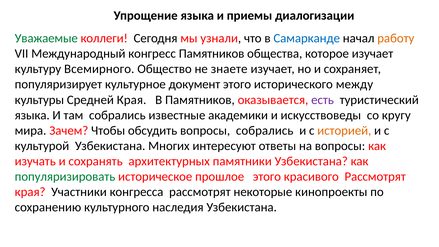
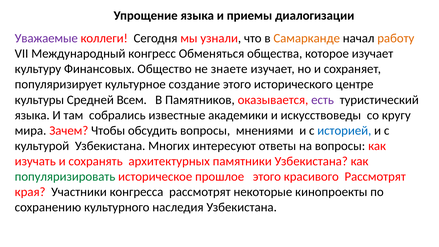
Уважаемые colour: green -> purple (46, 38)
Самарканде colour: blue -> orange (307, 38)
конгресс Памятников: Памятников -> Обменяться (212, 54)
Всемирного: Всемирного -> Финансовых (99, 69)
документ: документ -> создание (194, 84)
между: между -> центре (355, 84)
Средней Края: Края -> Всем (132, 100)
вопросы собрались: собрались -> мнениями (265, 131)
историей colour: orange -> blue (344, 131)
